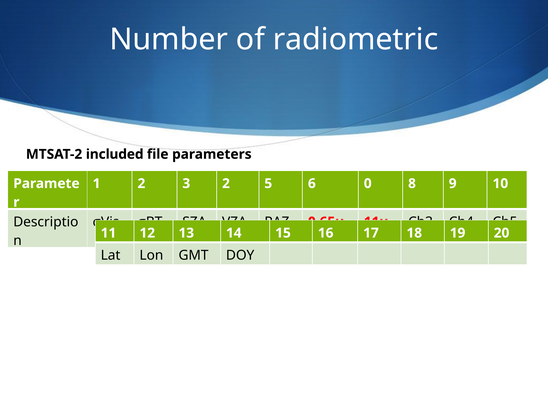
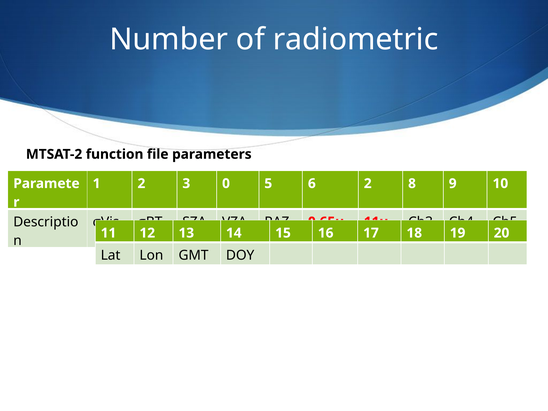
included: included -> function (115, 154)
3 2: 2 -> 0 (226, 184)
6 0: 0 -> 2 (368, 184)
